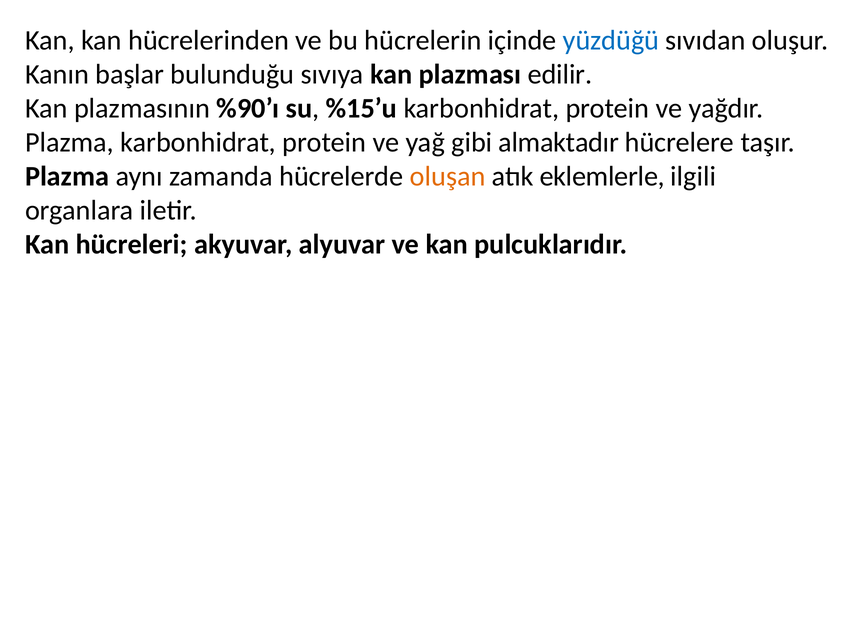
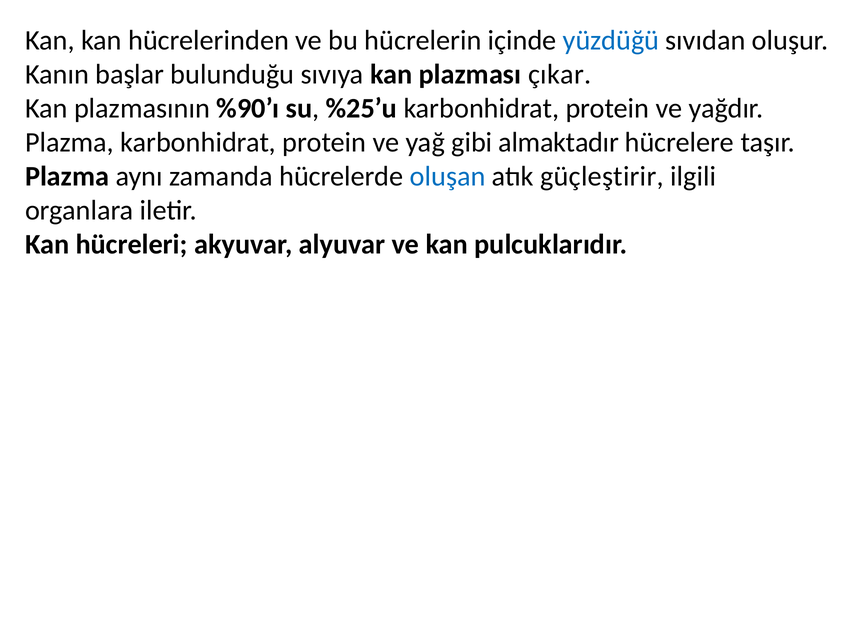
edilir: edilir -> çıkar (560, 75)
%15’u: %15’u -> %25’u (362, 109)
oluşan colour: orange -> blue (448, 176)
eklemlerle: eklemlerle -> güçleştirir (602, 176)
